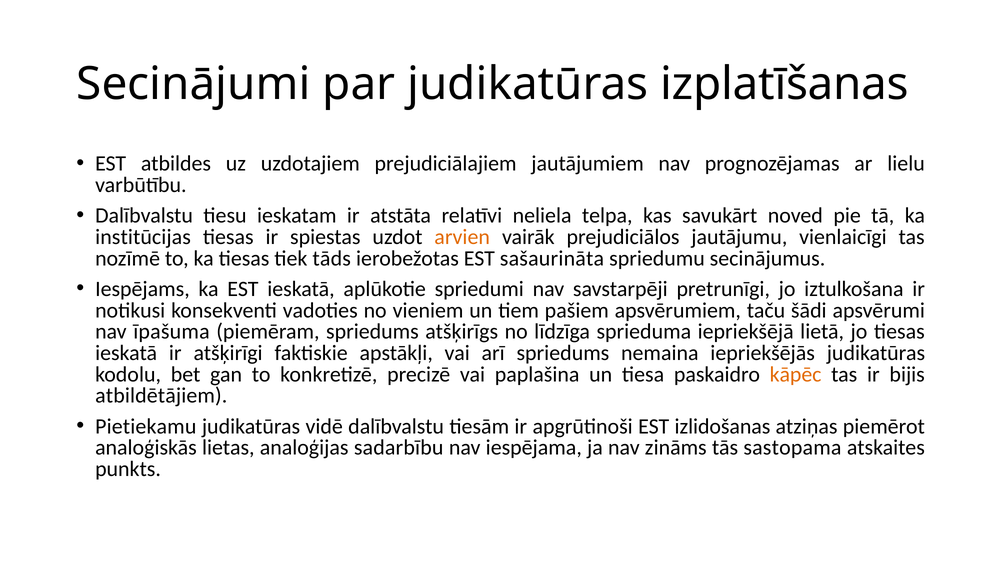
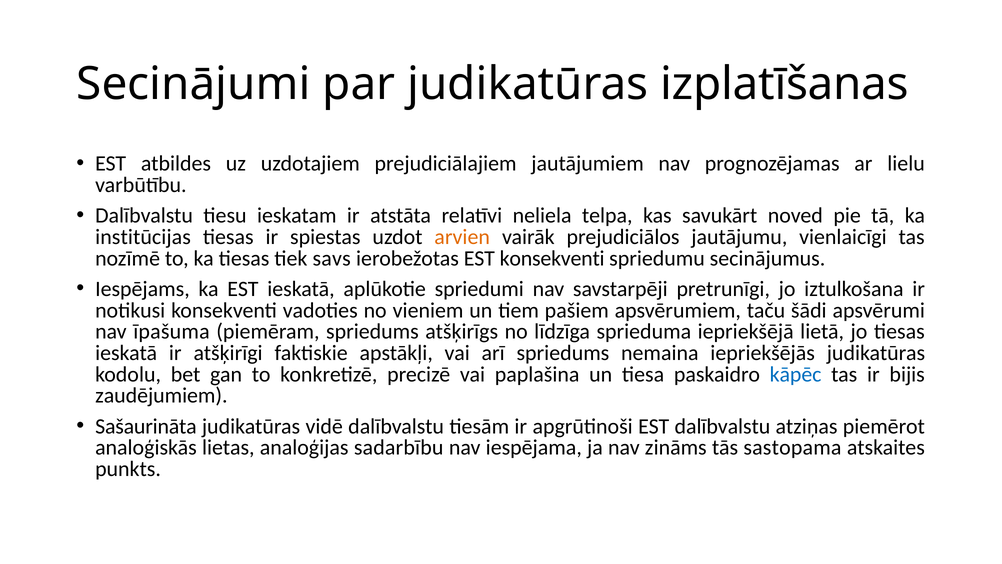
tāds: tāds -> savs (332, 258)
EST sašaurināta: sašaurināta -> konsekventi (552, 258)
kāpēc colour: orange -> blue (796, 374)
atbildētājiem: atbildētājiem -> zaudējumiem (161, 395)
Pietiekamu: Pietiekamu -> Sašaurināta (146, 426)
EST izlidošanas: izlidošanas -> dalībvalstu (722, 426)
